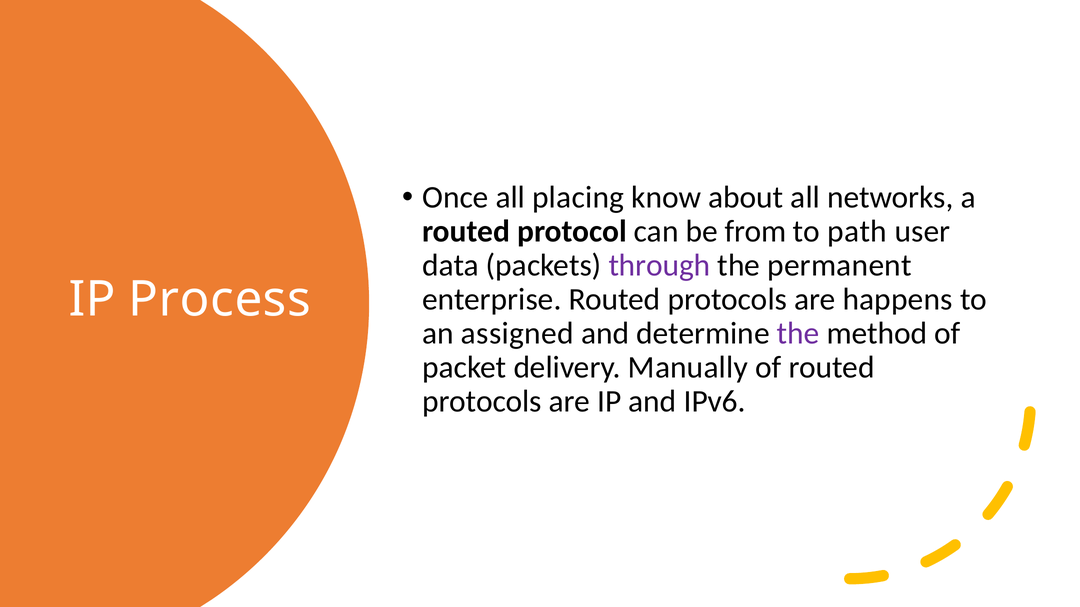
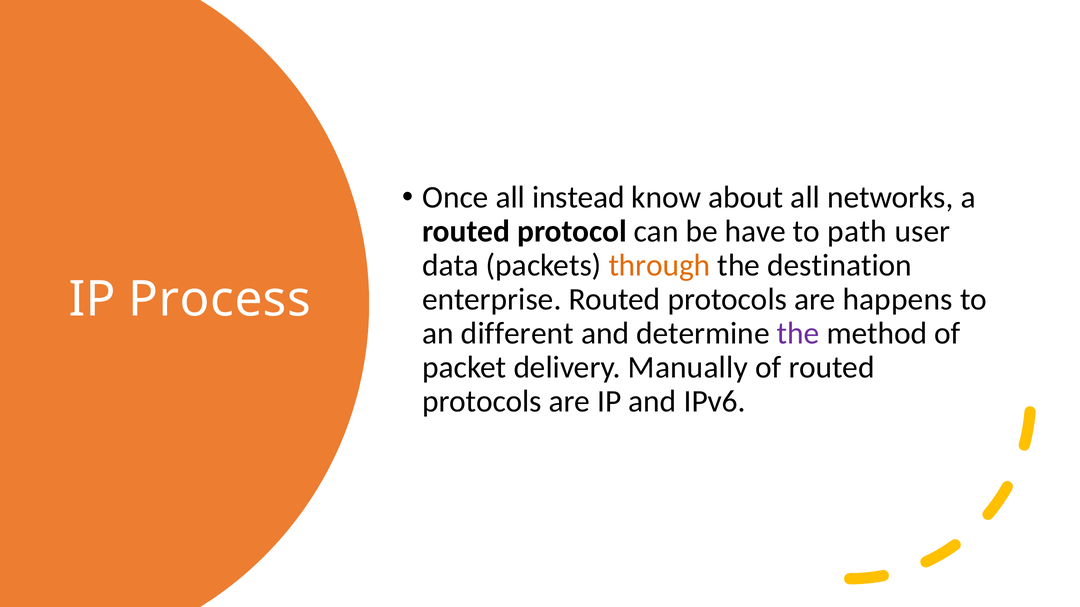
placing: placing -> instead (578, 198)
from: from -> have (755, 232)
through colour: purple -> orange (660, 266)
permanent: permanent -> destination (840, 266)
assigned: assigned -> different (517, 334)
